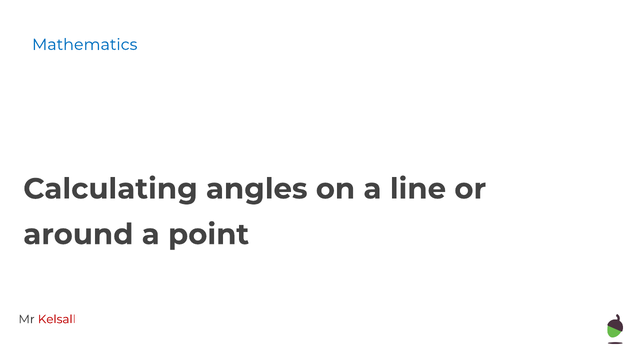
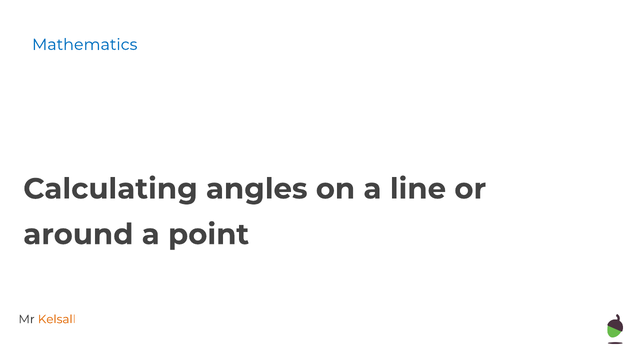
Kelsall colour: red -> orange (57, 319)
